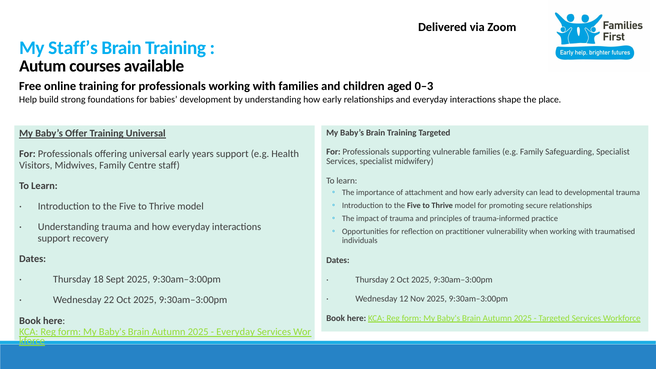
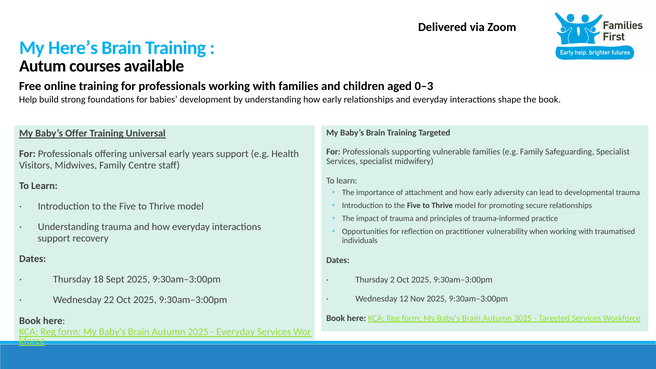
Staff’s: Staff’s -> Here’s (73, 48)
the place: place -> book (550, 99)
